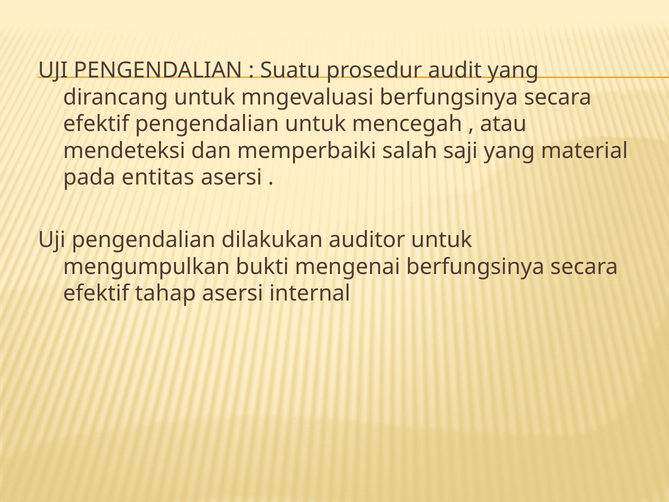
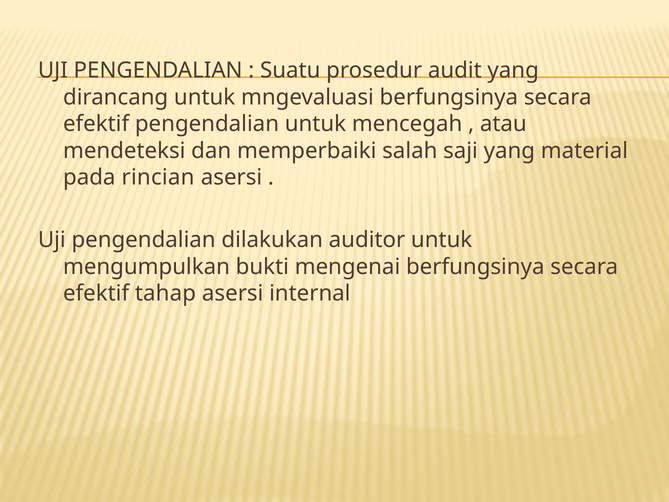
entitas: entitas -> rincian (158, 178)
